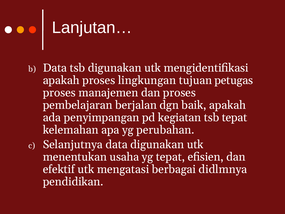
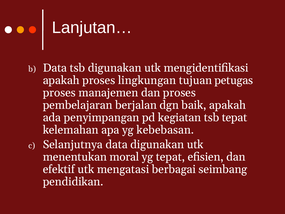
perubahan: perubahan -> kebebasan (165, 130)
usaha: usaha -> moral (124, 157)
didlmnya: didlmnya -> seimbang (223, 169)
